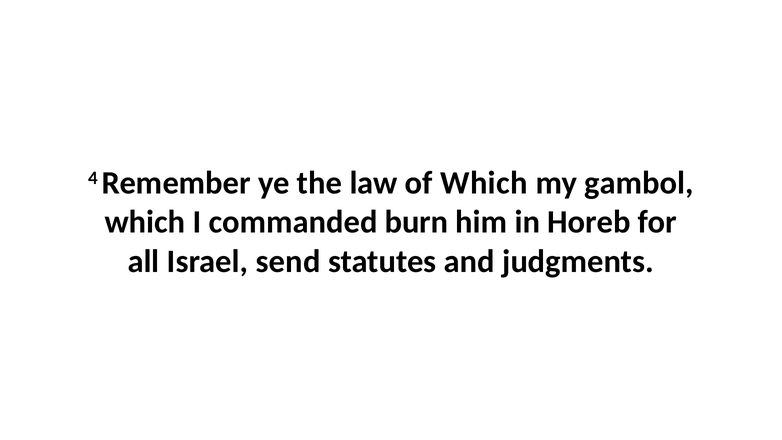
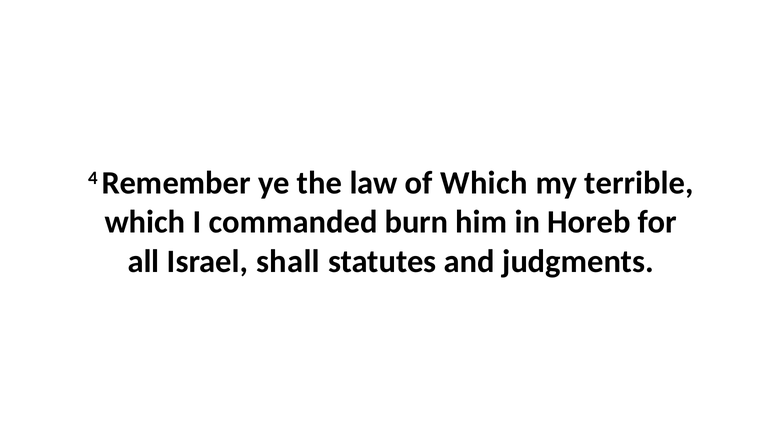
gambol: gambol -> terrible (639, 183)
send: send -> shall (288, 261)
